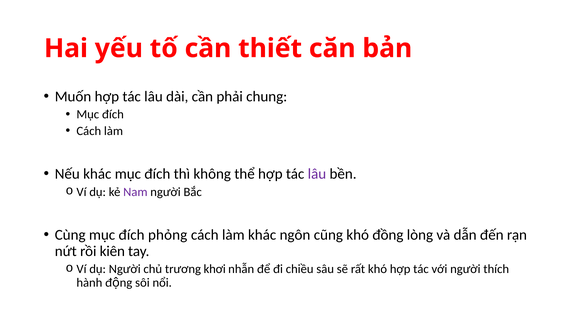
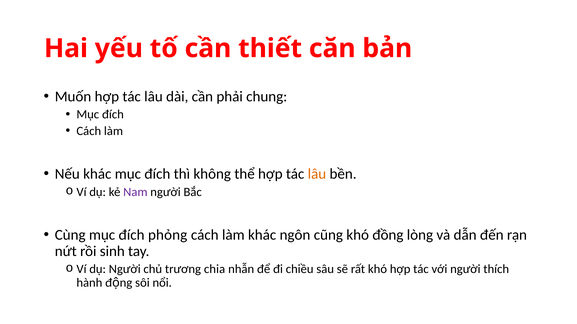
lâu colour: purple -> orange (317, 174)
kiên: kiên -> sinh (112, 252)
khơi: khơi -> chia (215, 270)
